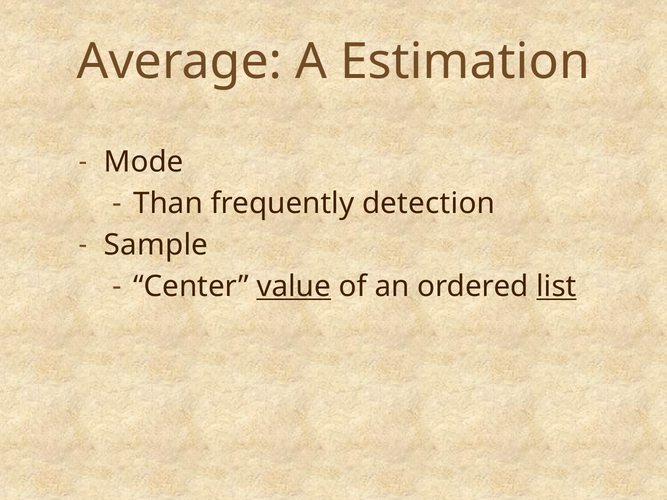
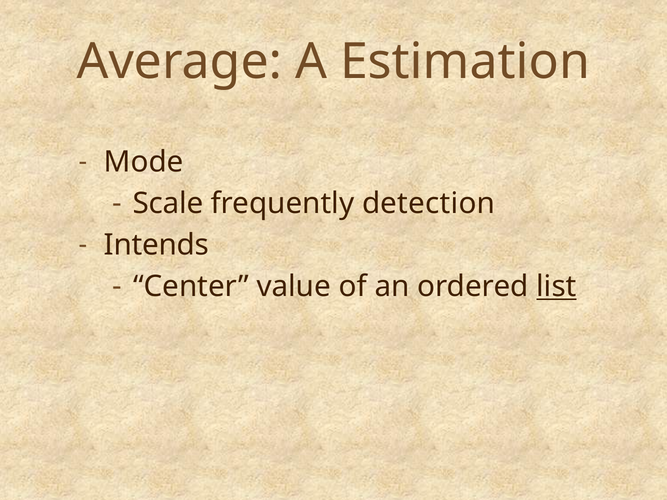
Than: Than -> Scale (168, 204)
Sample: Sample -> Intends (156, 245)
value underline: present -> none (294, 287)
